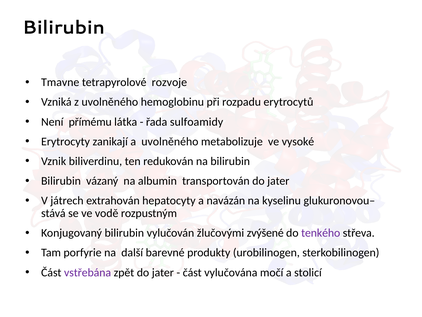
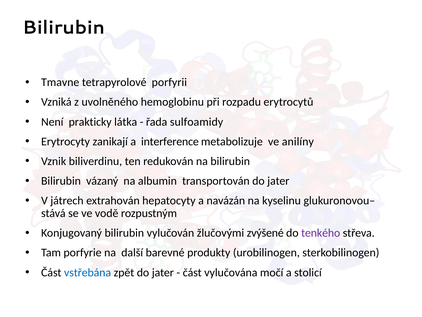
rozvoje: rozvoje -> porfyrii (169, 82)
přímému: přímému -> prakticky (90, 122)
a uvolněného: uvolněného -> interference (170, 141)
vysoké: vysoké -> anilíny (298, 141)
vstřebána colour: purple -> blue (88, 272)
